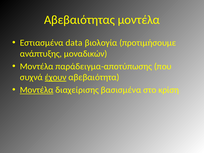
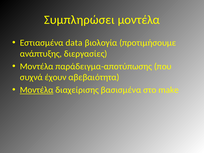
Αβεβαιότητας: Αβεβαιότητας -> Συμπληρώσει (79, 20)
μοναδικών: μοναδικών -> διεργασίες (86, 54)
έχουν underline: present -> none (56, 77)
κρίση: κρίση -> make (169, 90)
